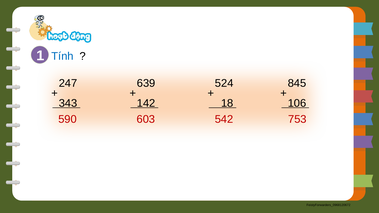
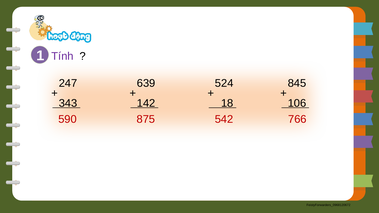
Tính colour: blue -> purple (63, 56)
603: 603 -> 875 (146, 119)
753: 753 -> 766 (297, 119)
